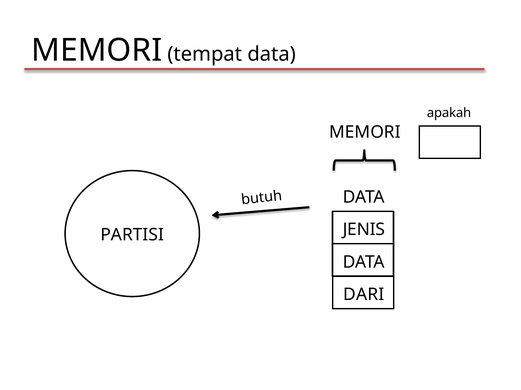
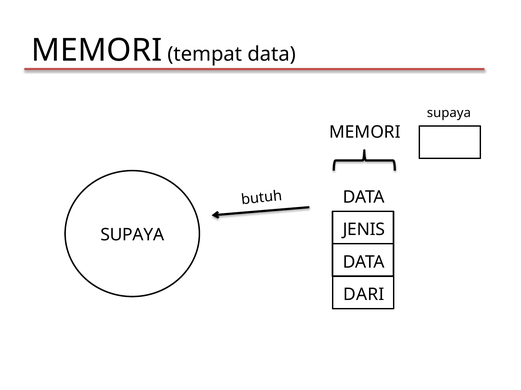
apakah: apakah -> supaya (449, 113)
PARTISI: PARTISI -> SUPAYA (132, 235)
